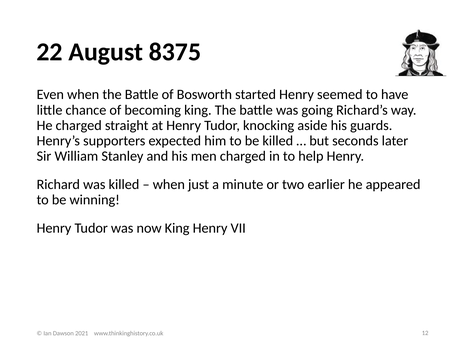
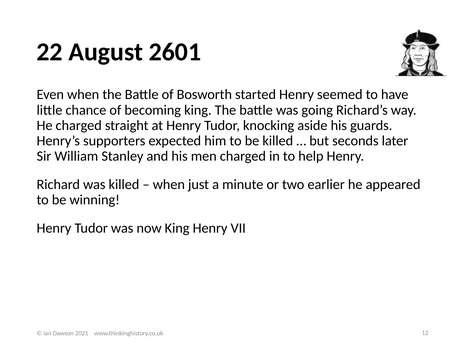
8375: 8375 -> 2601 (175, 52)
